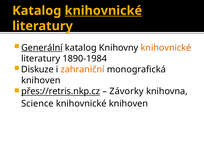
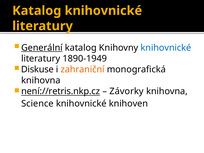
knihovnické underline: present -> none (103, 11)
knihovnické colour: orange -> blue (166, 48)
1890-1984: 1890-1984 -> 1890-1949 (85, 59)
Diskuze: Diskuze -> Diskuse (37, 69)
knihoven: knihoven -> knihovna (41, 80)
přes://retris.nkp.cz: přes://retris.nkp.cz -> není://retris.nkp.cz (61, 91)
